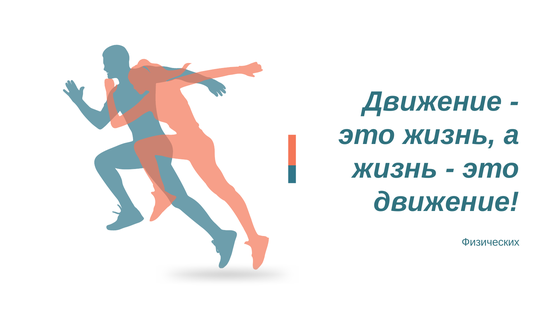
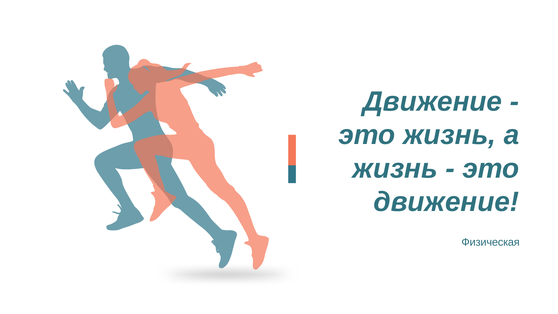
Физических: Физических -> Физическая (491, 242)
